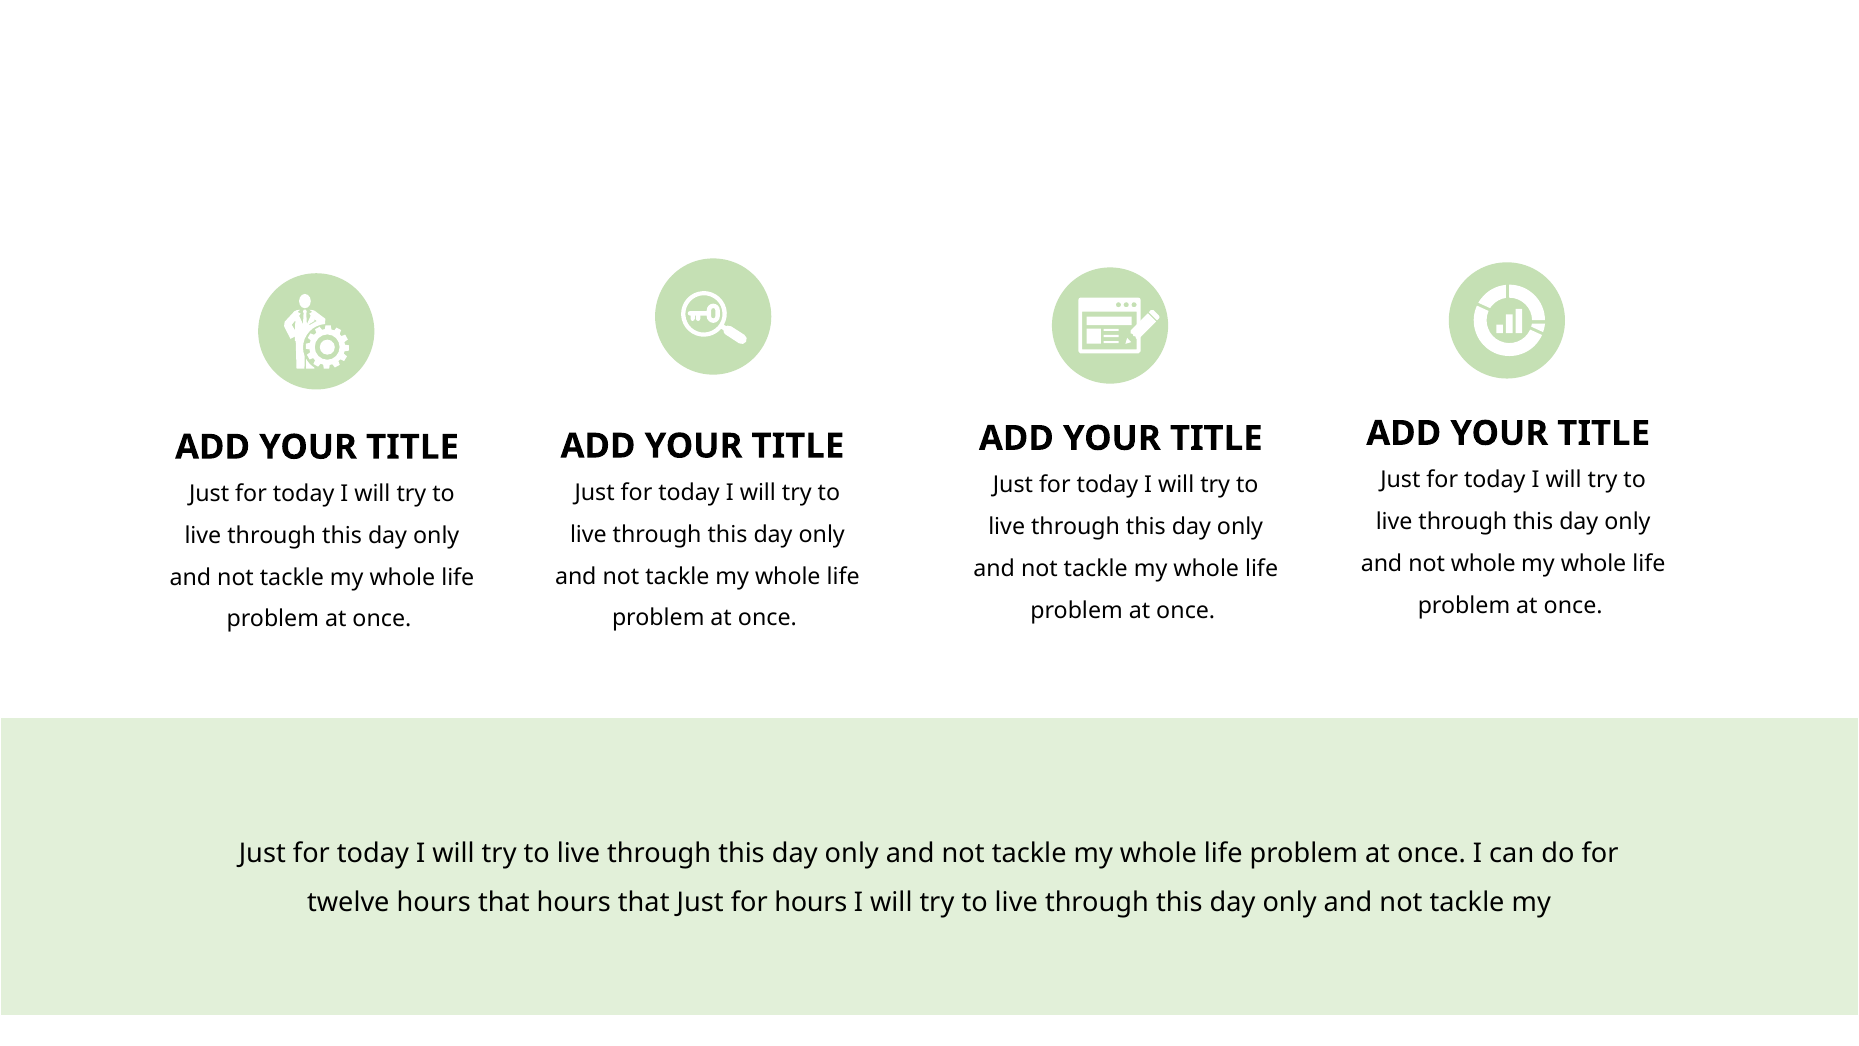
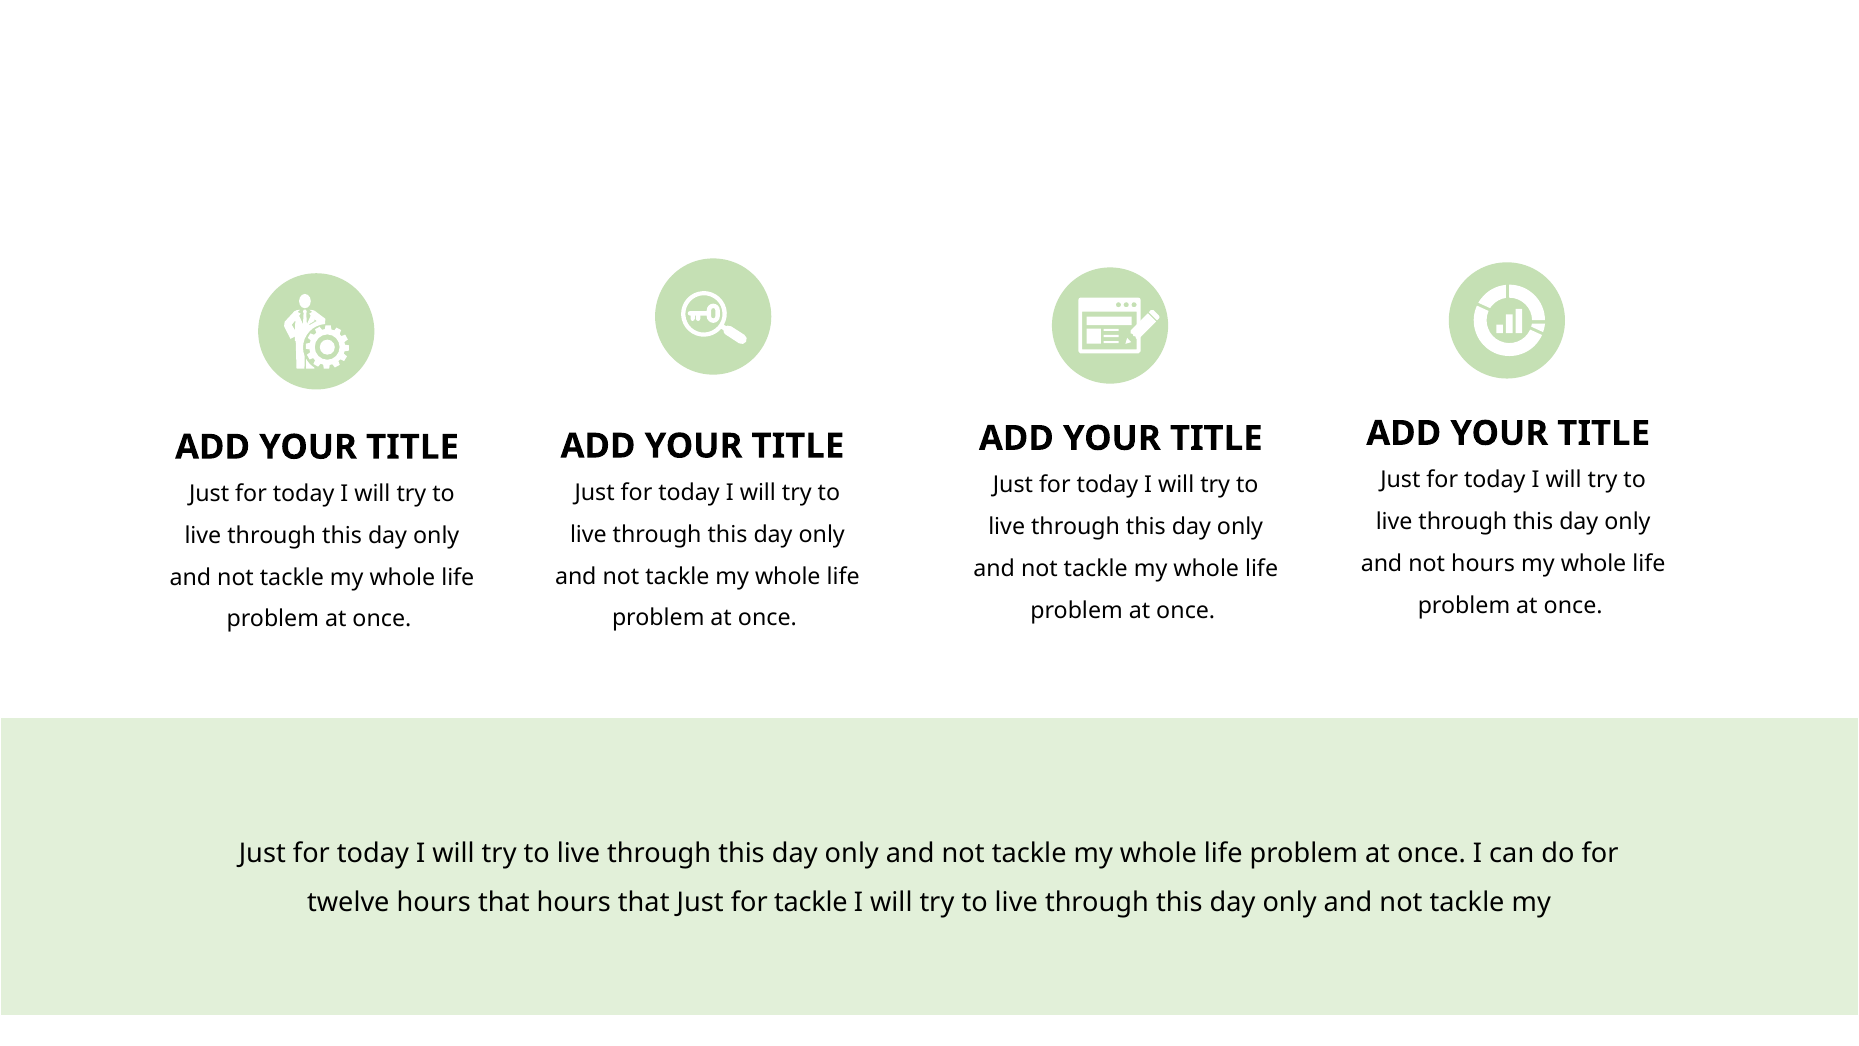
not whole: whole -> hours (1483, 563)
for hours: hours -> tackle (811, 902)
